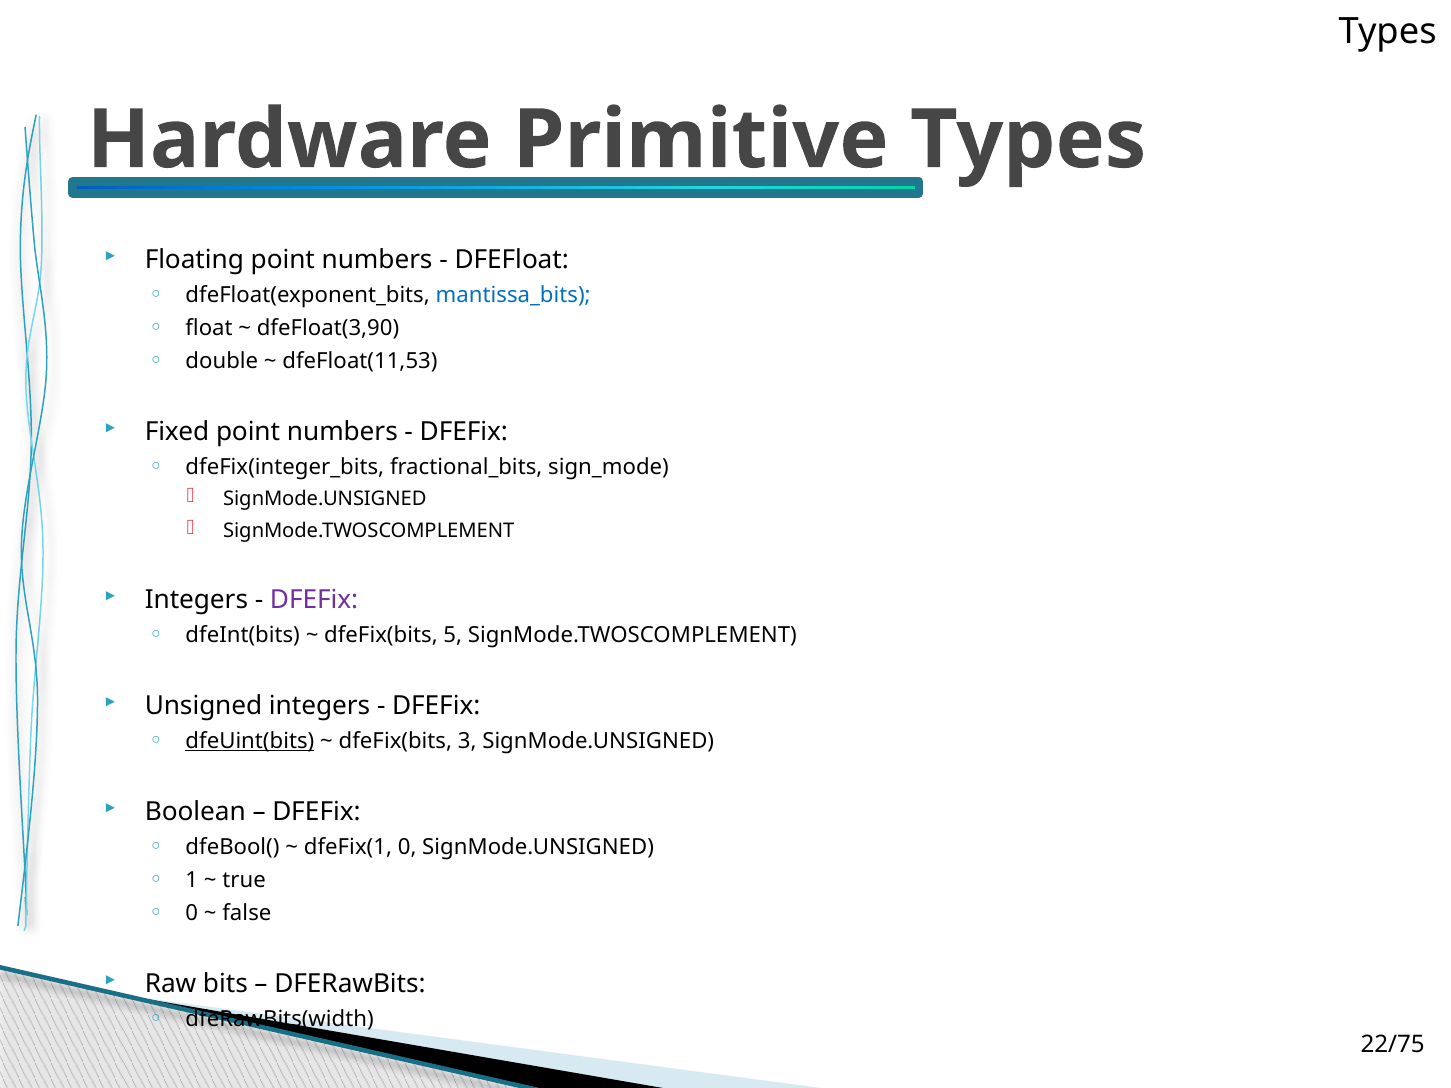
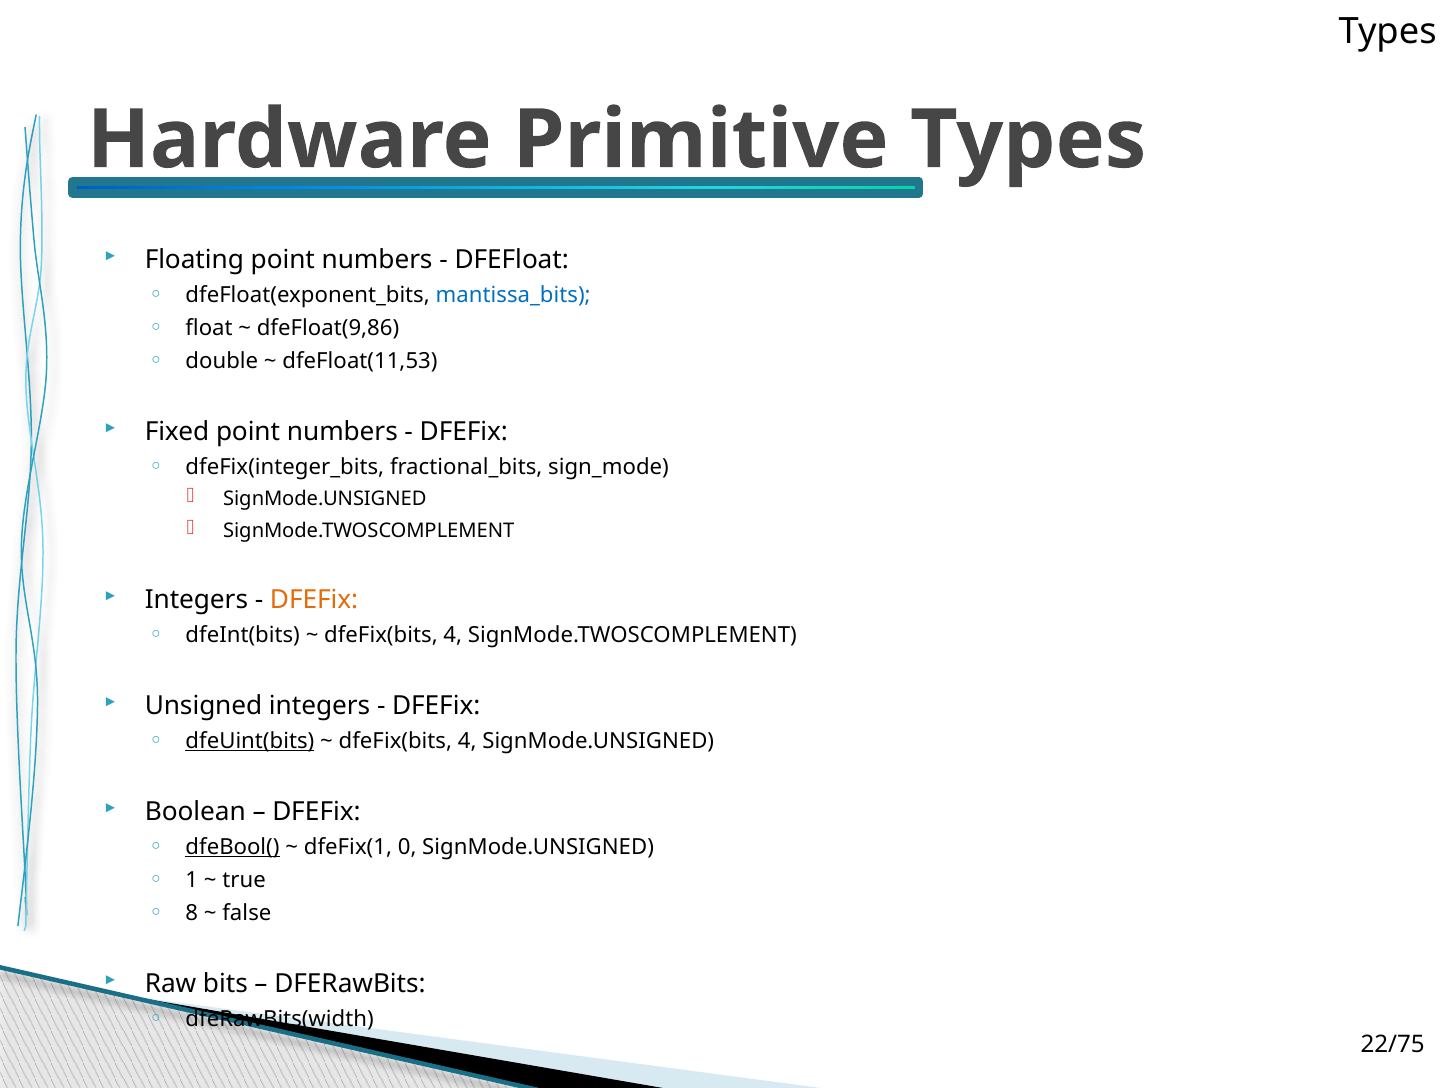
dfeFloat(3,90: dfeFloat(3,90 -> dfeFloat(9,86 (328, 328)
DFEFix colour: purple -> orange (314, 600)
5: 5 -> 4 (453, 635)
3: 3 -> 4 (467, 741)
dfeBool( underline: none -> present (233, 847)
0: 0 -> 8 (192, 913)
